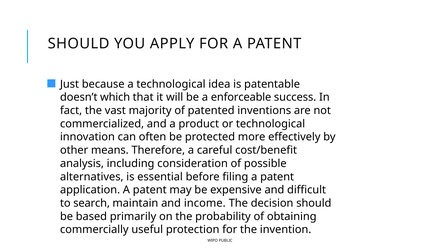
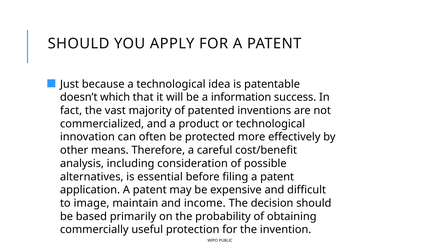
enforceable: enforceable -> information (241, 97)
search: search -> image (91, 203)
